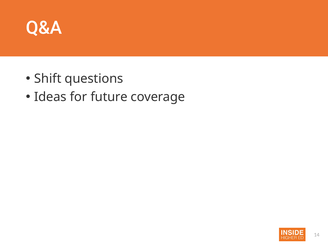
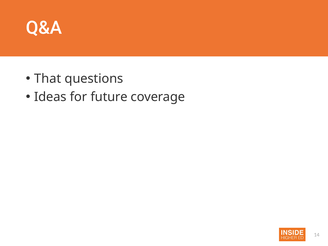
Shift: Shift -> That (48, 79)
